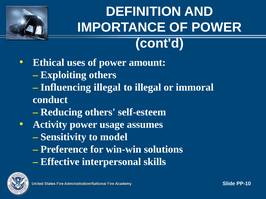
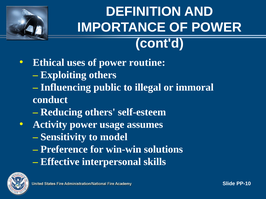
amount: amount -> routine (147, 63)
Influencing illegal: illegal -> public (107, 88)
